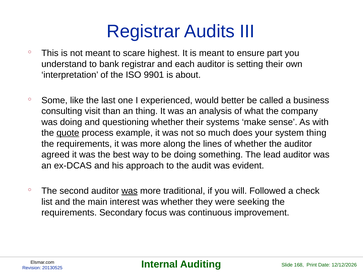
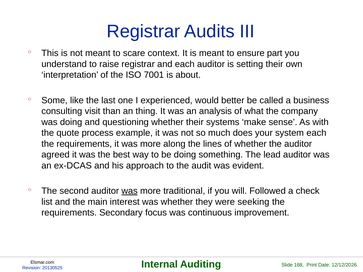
highest: highest -> context (164, 53)
bank: bank -> raise (109, 64)
9901: 9901 -> 7001 (154, 75)
quote underline: present -> none (68, 133)
system thing: thing -> each (316, 133)
